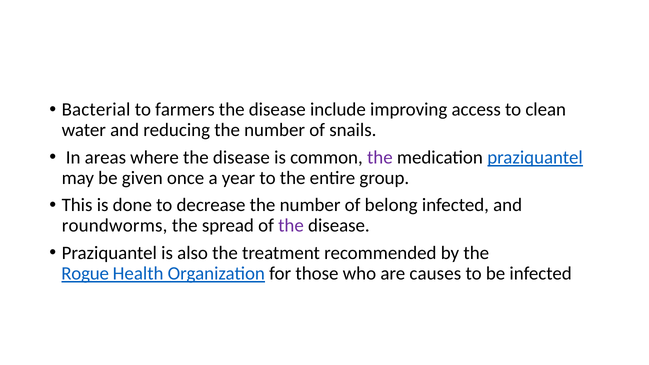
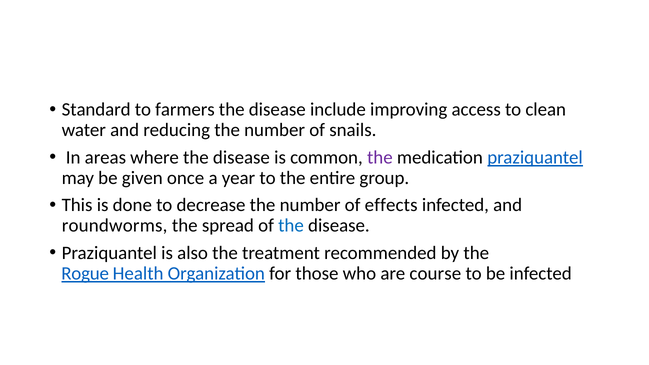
Bacterial: Bacterial -> Standard (96, 110)
belong: belong -> effects (391, 205)
the colour: purple -> blue (291, 226)
causes: causes -> course (435, 274)
